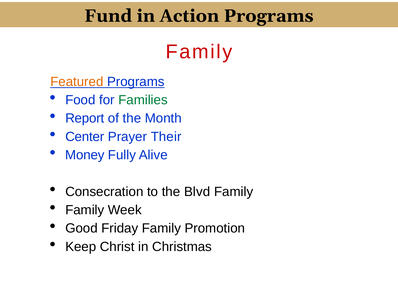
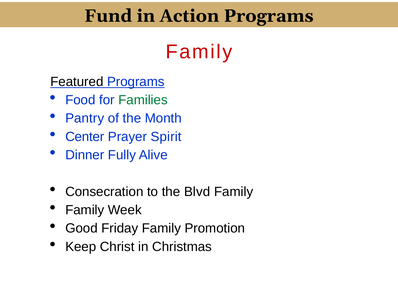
Featured colour: orange -> black (77, 82)
Report: Report -> Pantry (85, 118)
Their: Their -> Spirit (166, 136)
Money: Money -> Dinner (85, 155)
